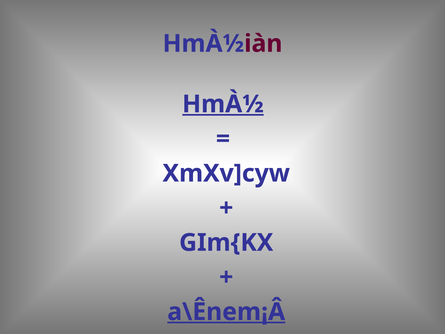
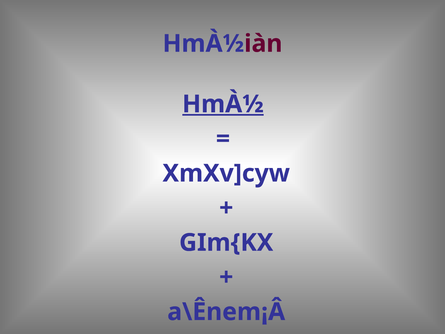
a\Ênem¡Â underline: present -> none (226, 312)
